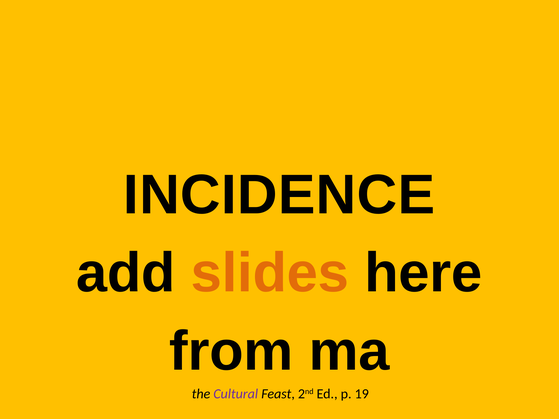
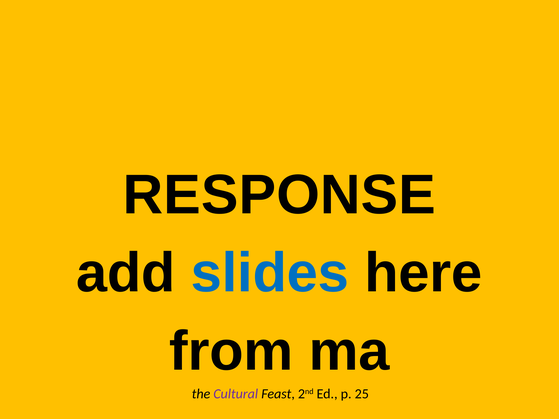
INCIDENCE: INCIDENCE -> RESPONSE (279, 195)
slides colour: orange -> blue (270, 273)
19: 19 -> 25 (362, 394)
